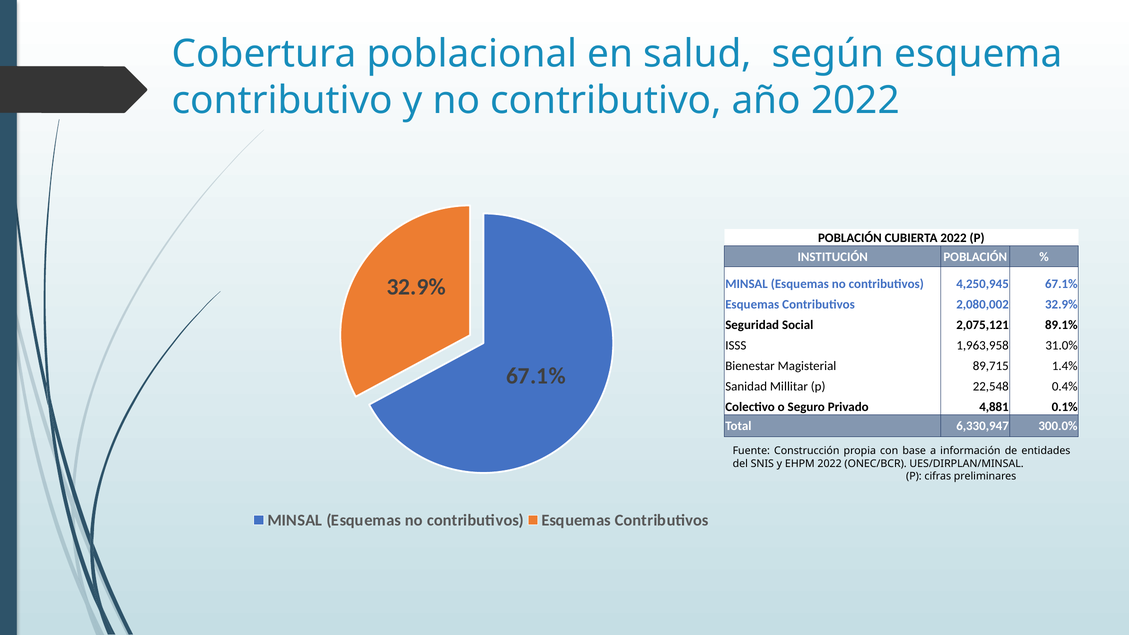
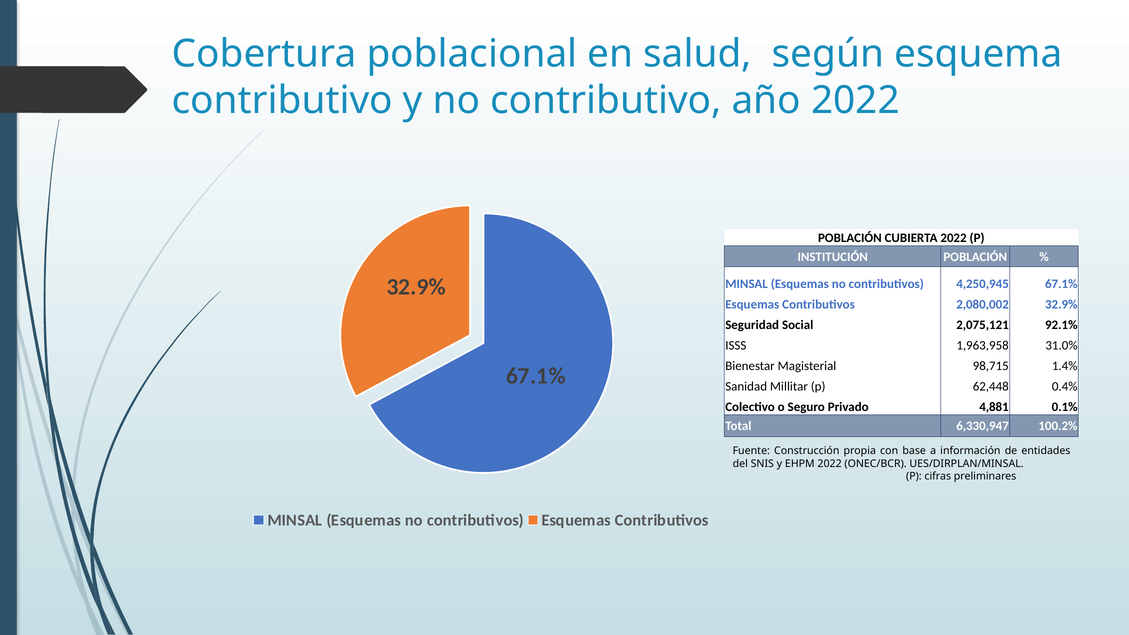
89.1%: 89.1% -> 92.1% (1061, 325)
89,715: 89,715 -> 98,715 (991, 366)
22,548: 22,548 -> 62,448 (991, 386)
300.0%: 300.0% -> 100.2% (1058, 426)
